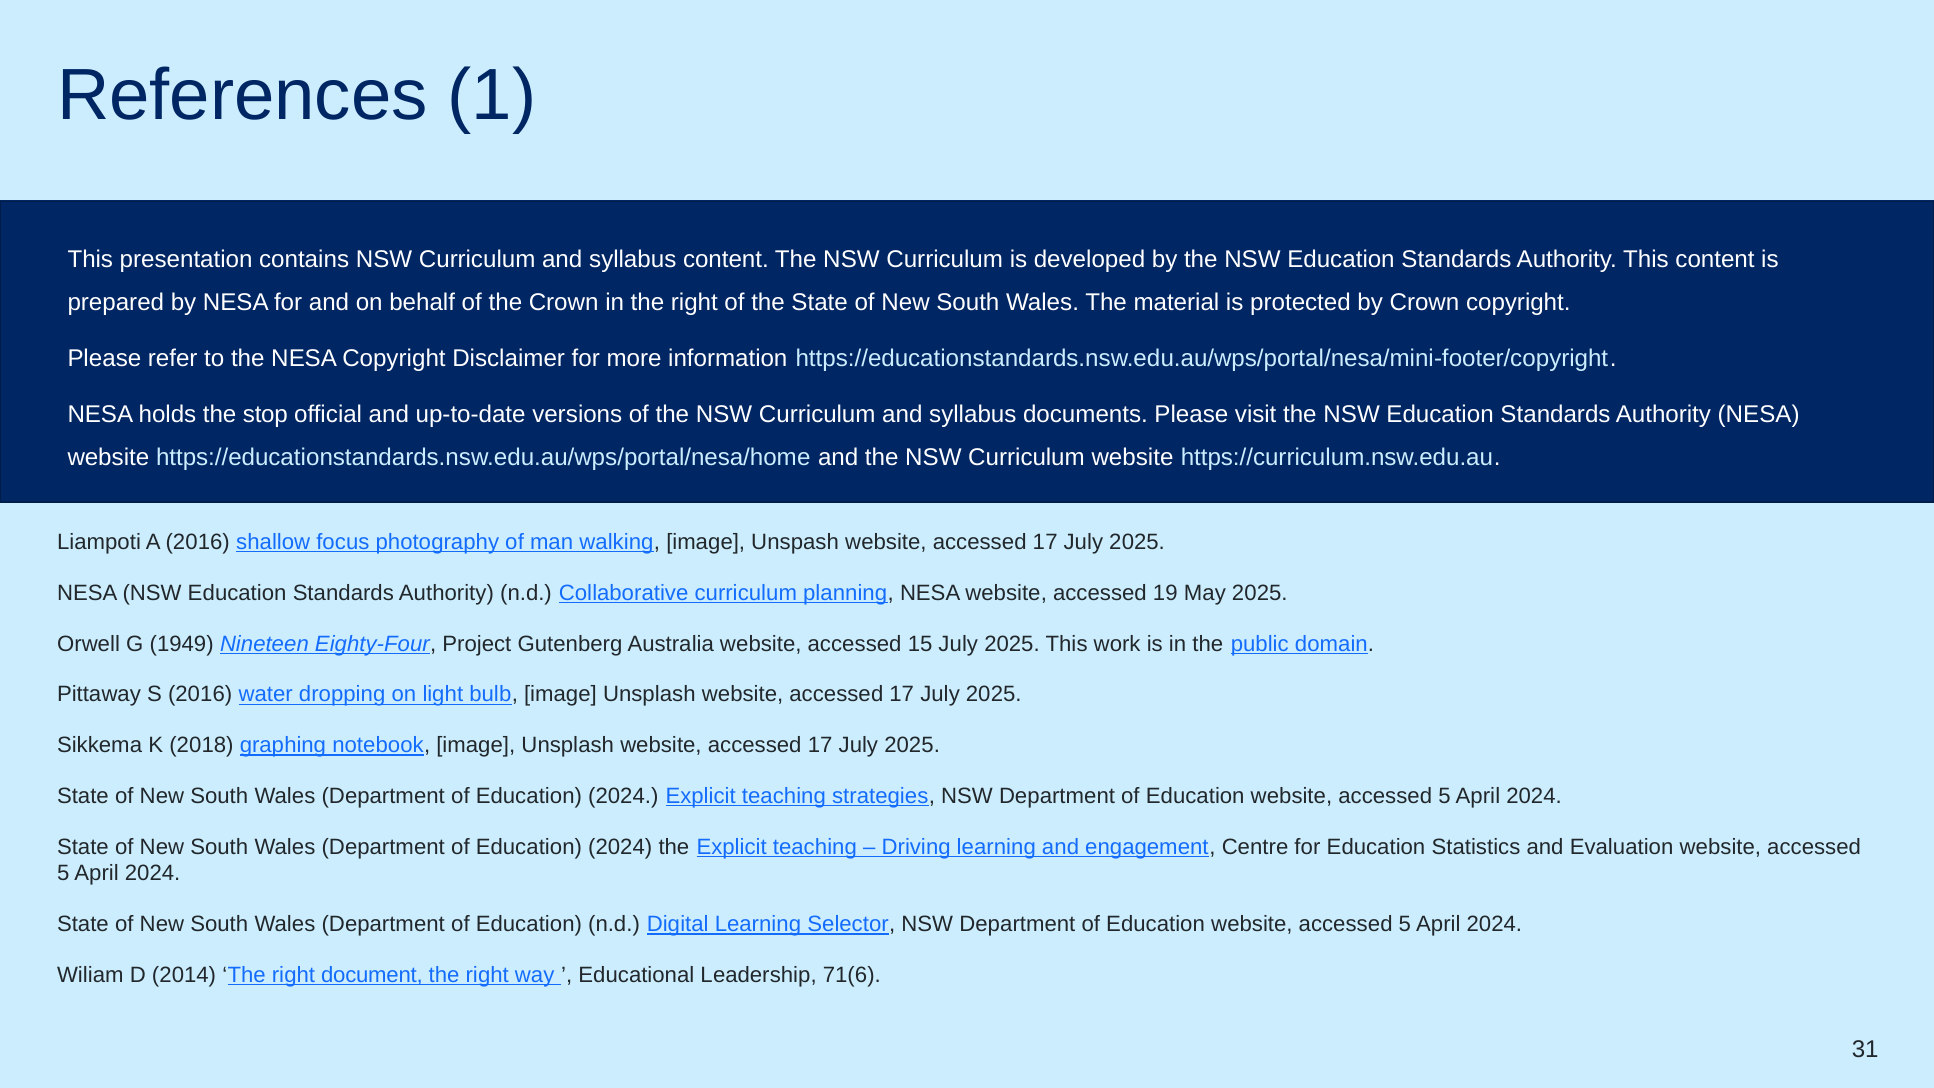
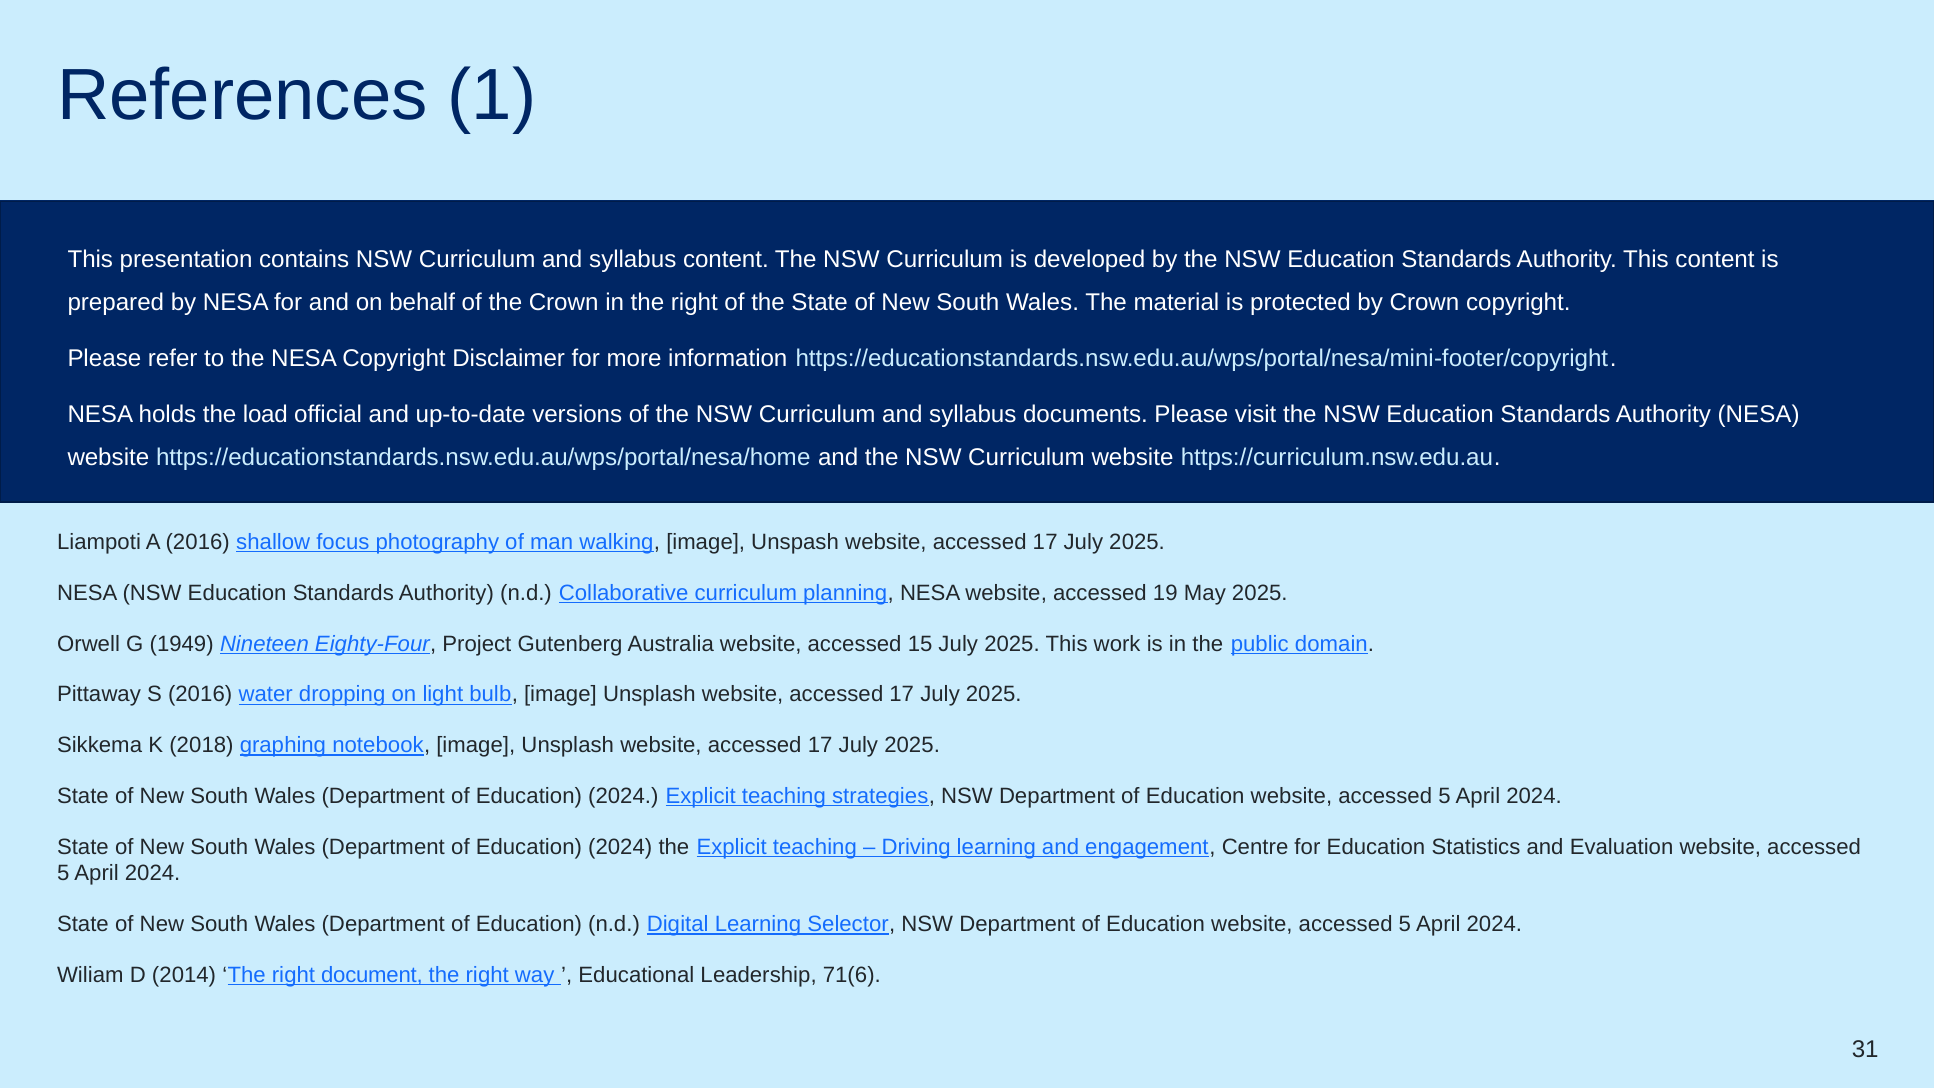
stop: stop -> load (265, 414)
